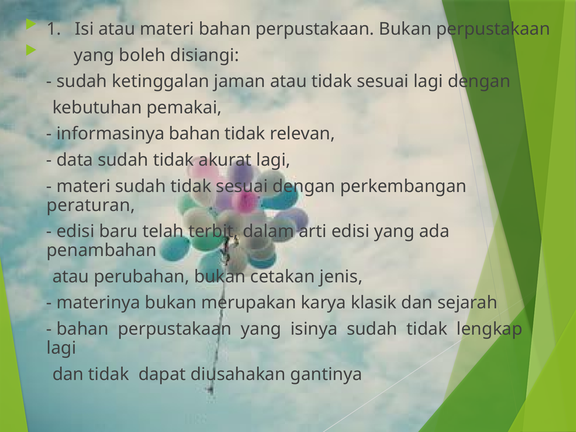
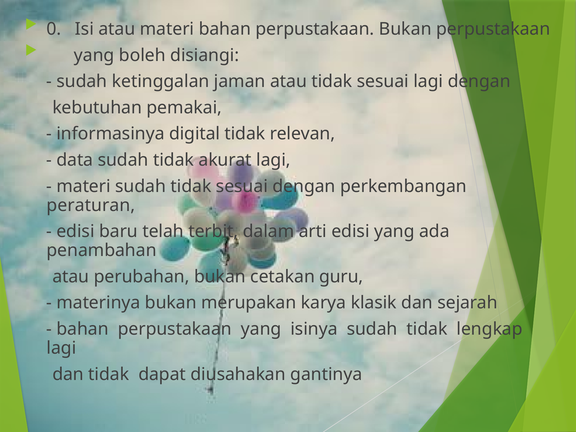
1: 1 -> 0 (54, 29)
informasinya bahan: bahan -> digital (195, 134)
jenis: jenis -> guru (341, 277)
